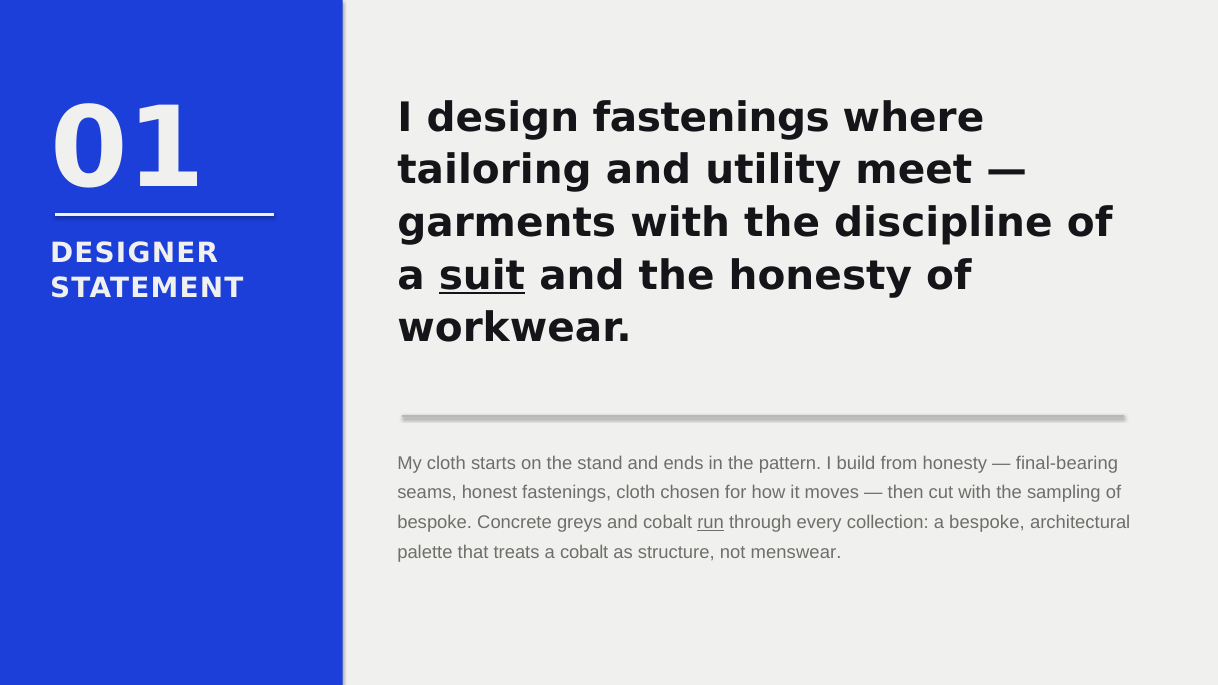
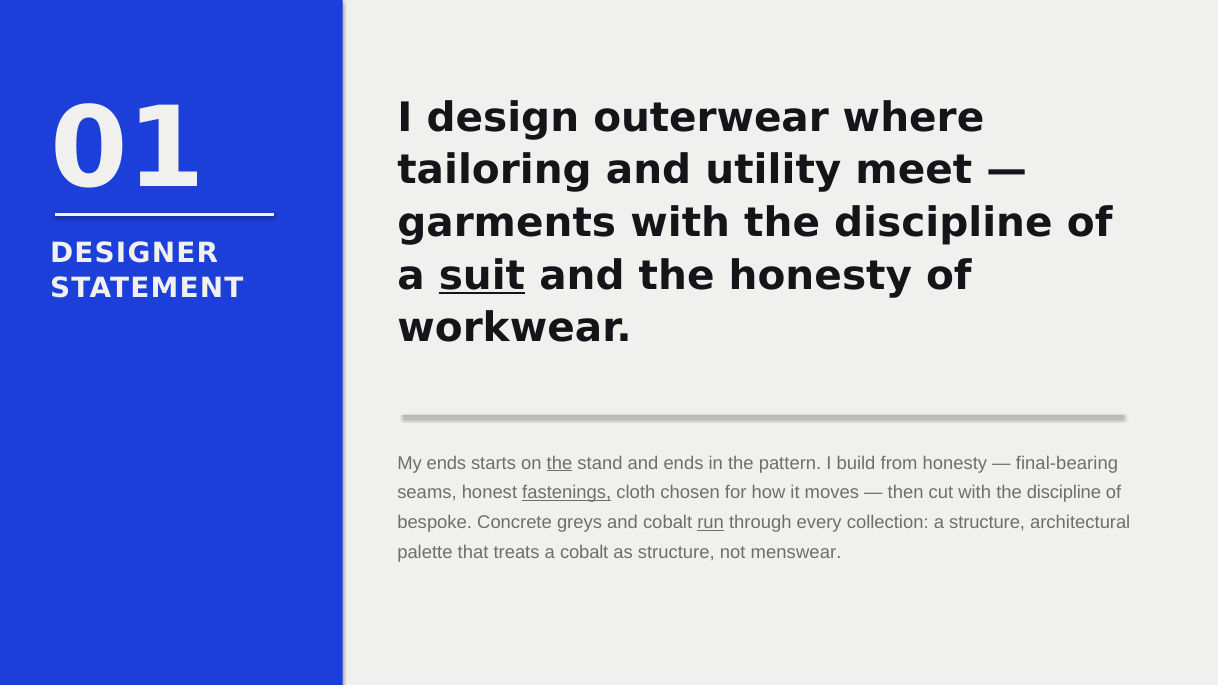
design fastenings: fastenings -> outerwear (711, 118)
My cloth: cloth -> ends (446, 463)
the underline: none -> present (560, 463)
fastenings underline: none -> present (567, 493)
cut with the sampling: sampling -> discipline (1064, 493)
a bespoke: bespoke -> structure (987, 523)
